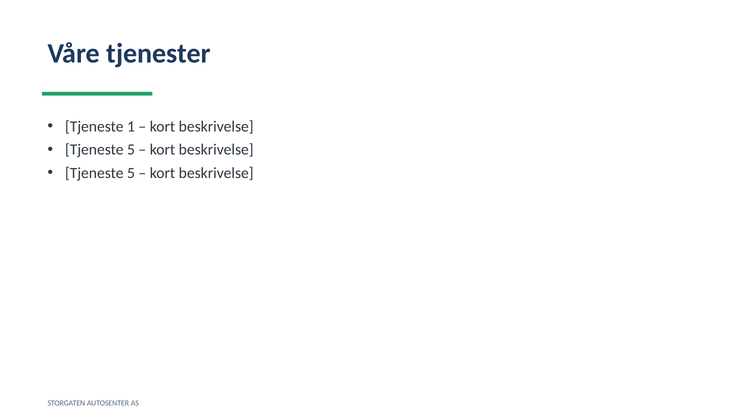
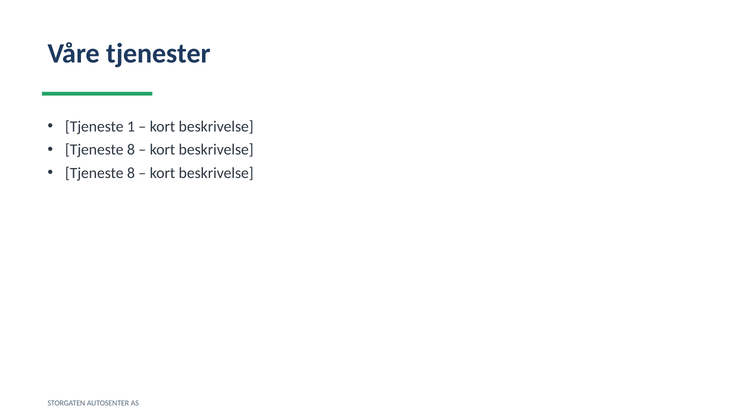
5: 5 -> 8 (131, 150)
5: 5 -> 8 (131, 173)
